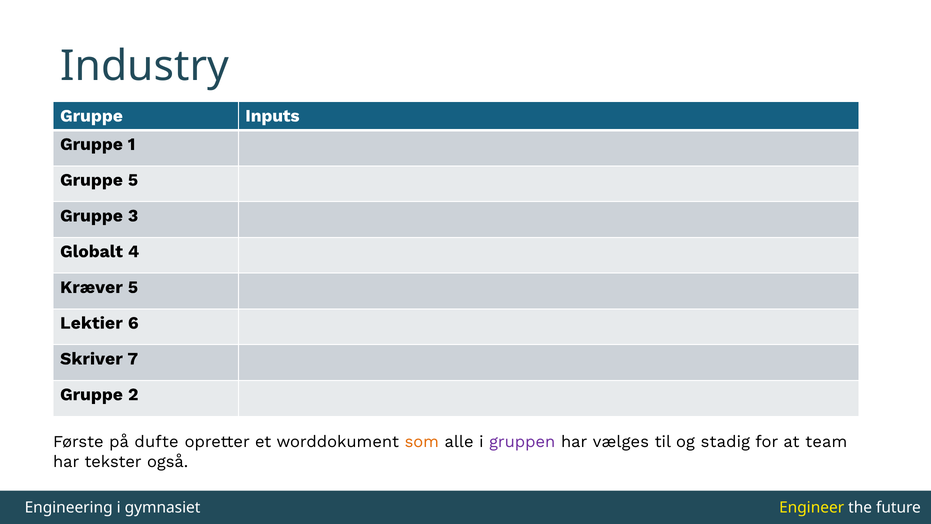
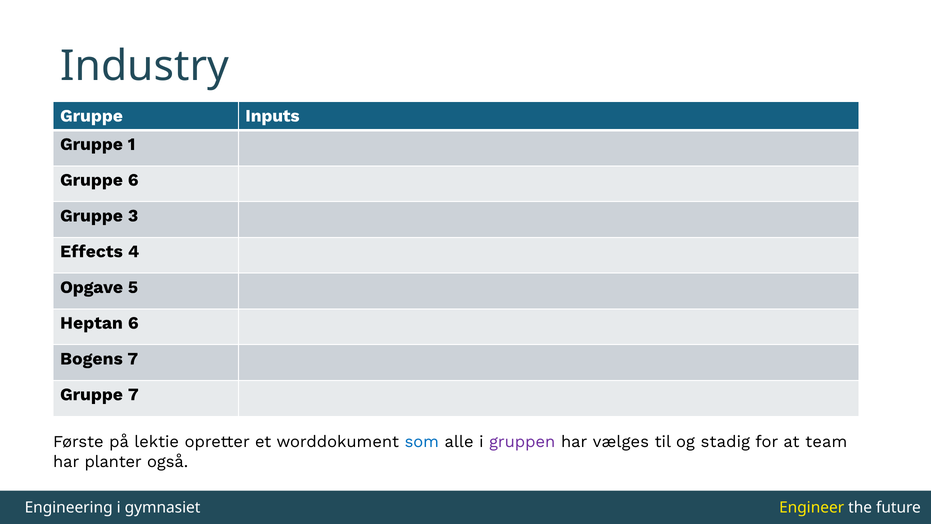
Gruppe 5: 5 -> 6 (133, 180)
Globalt: Globalt -> Effects (91, 251)
Kræver: Kræver -> Opgave (92, 287)
Lektier: Lektier -> Heptan (91, 323)
Skriver: Skriver -> Bogens (91, 358)
Gruppe 2: 2 -> 7 (133, 394)
dufte: dufte -> lektie (157, 442)
som colour: orange -> blue (422, 442)
tekster: tekster -> planter (113, 462)
